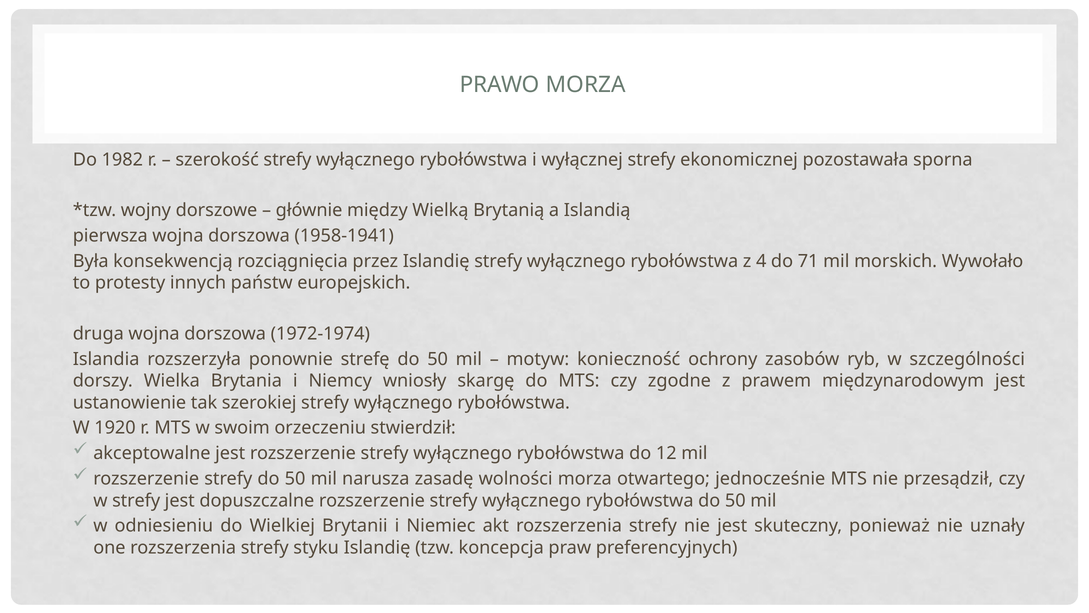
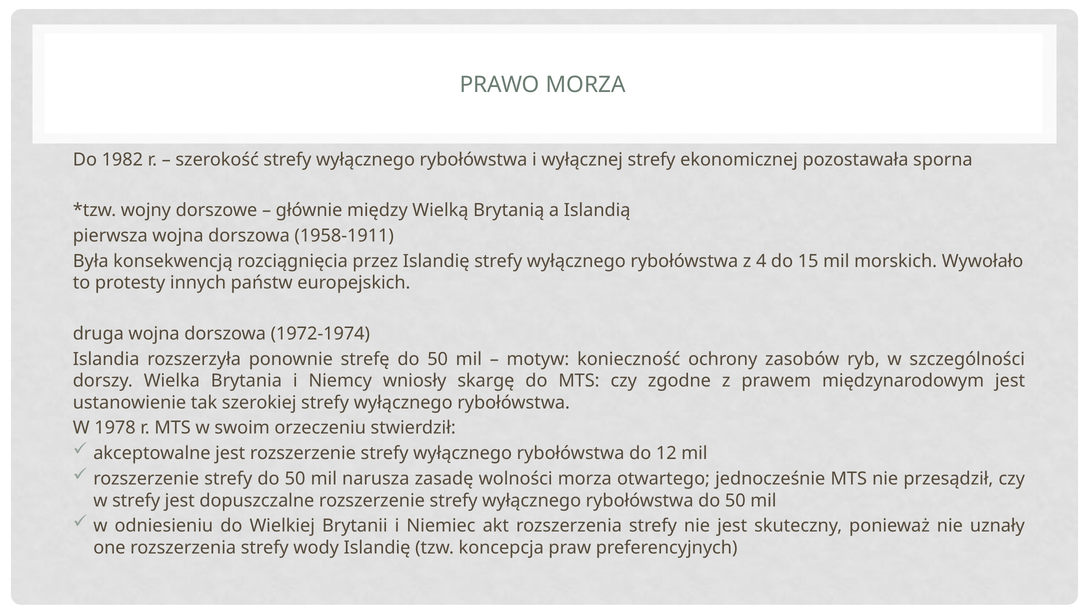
1958-1941: 1958-1941 -> 1958-1911 (344, 236)
71: 71 -> 15 (808, 261)
1920: 1920 -> 1978 (115, 428)
styku: styku -> wody (316, 547)
